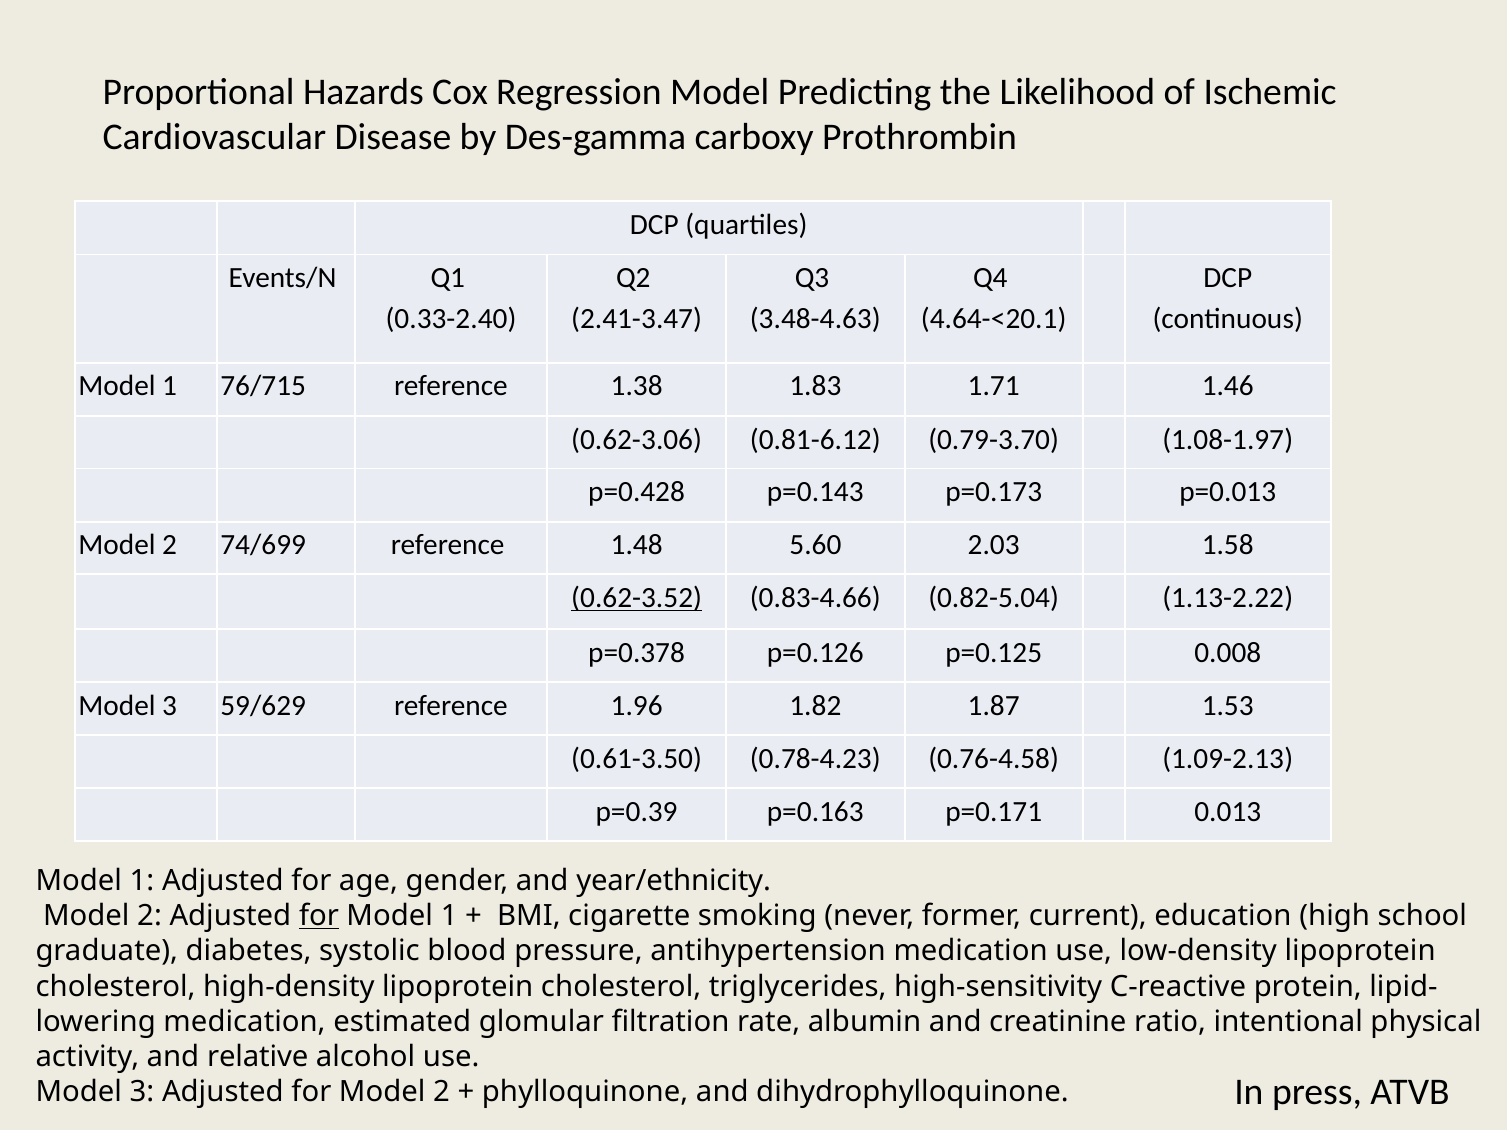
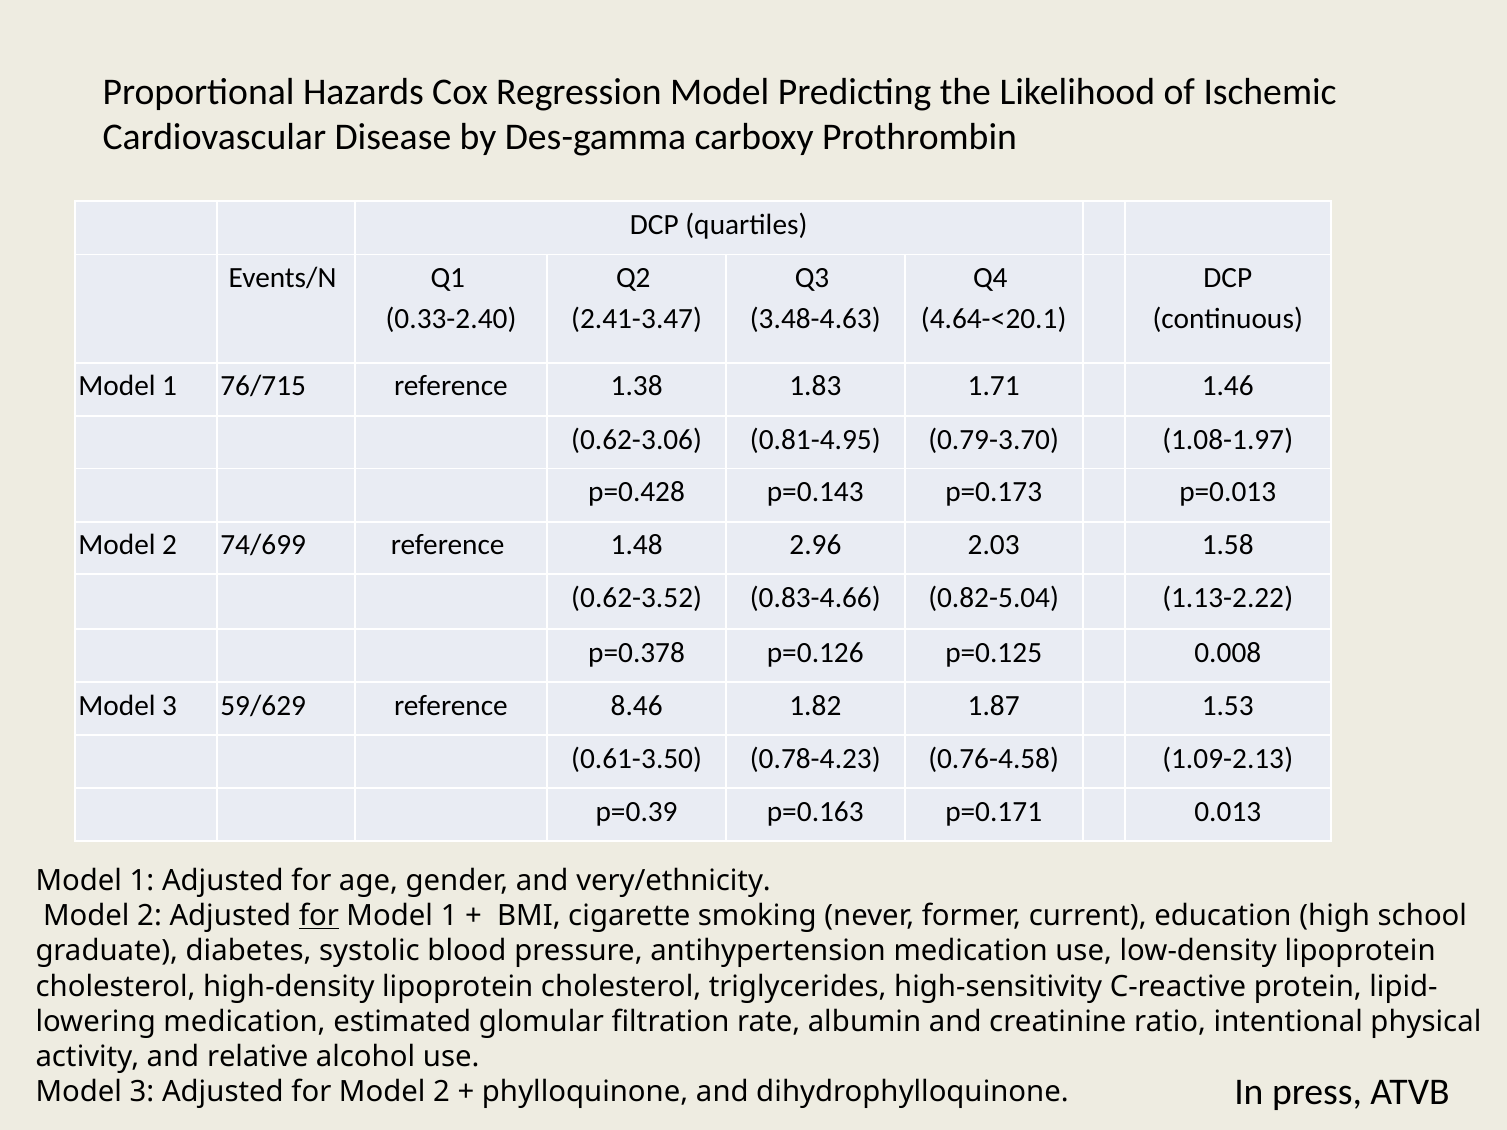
0.81-6.12: 0.81-6.12 -> 0.81-4.95 (815, 440)
5.60: 5.60 -> 2.96 (815, 545)
0.62-3.52 underline: present -> none (637, 598)
1.96: 1.96 -> 8.46 (637, 706)
year/ethnicity: year/ethnicity -> very/ethnicity (674, 881)
